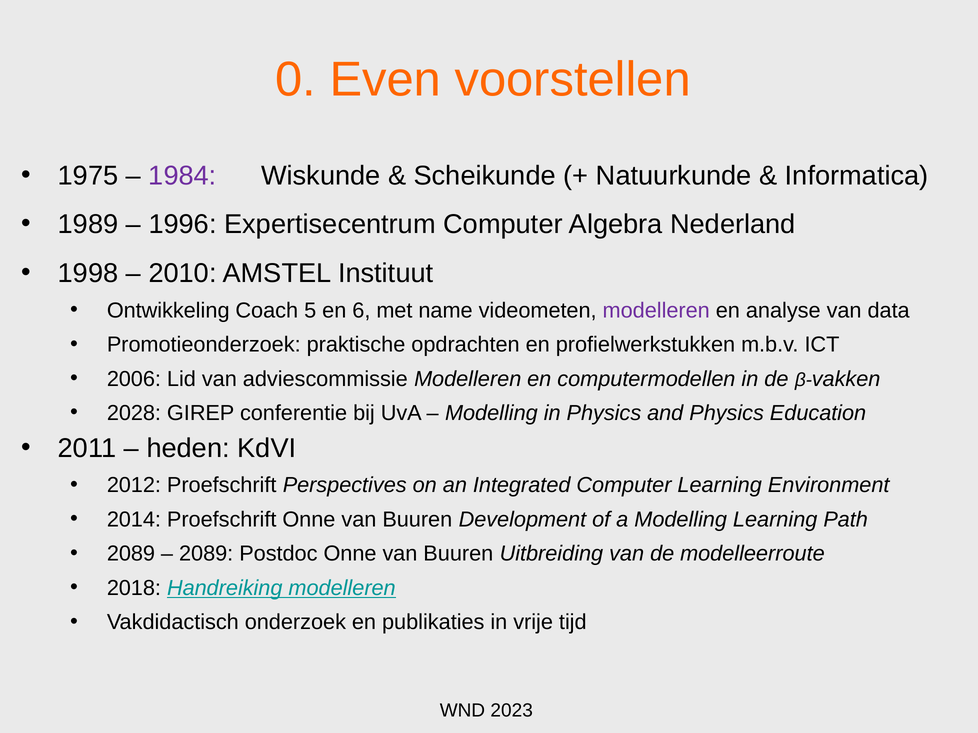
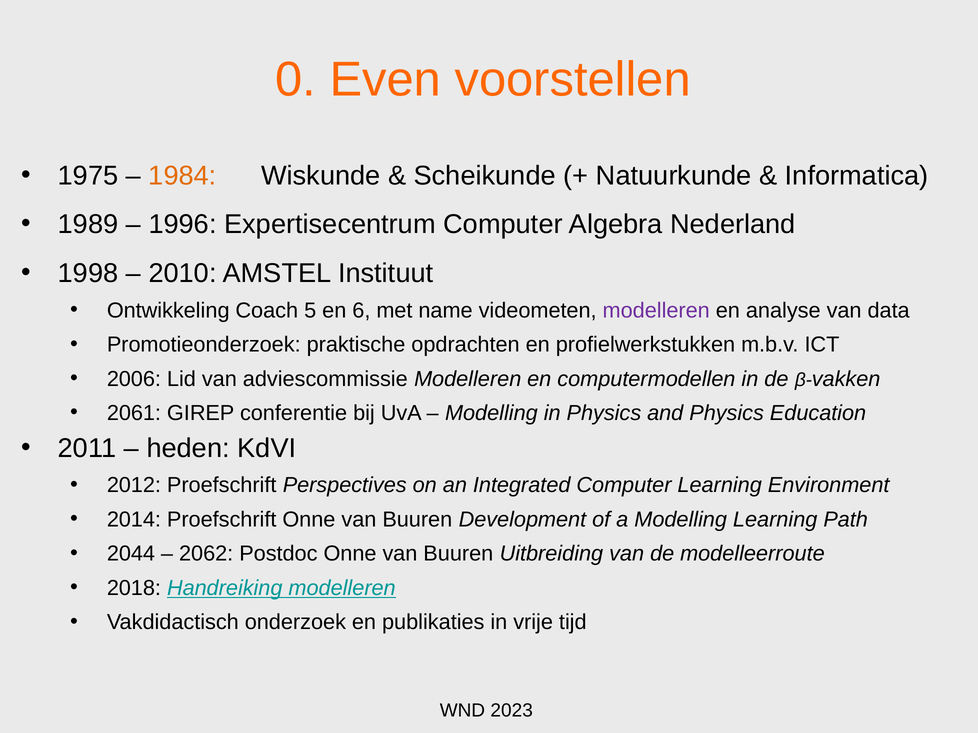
1984 colour: purple -> orange (182, 176)
2028: 2028 -> 2061 (134, 413)
2089: 2089 -> 2044 (131, 554)
2089: 2089 -> 2062 (206, 554)
